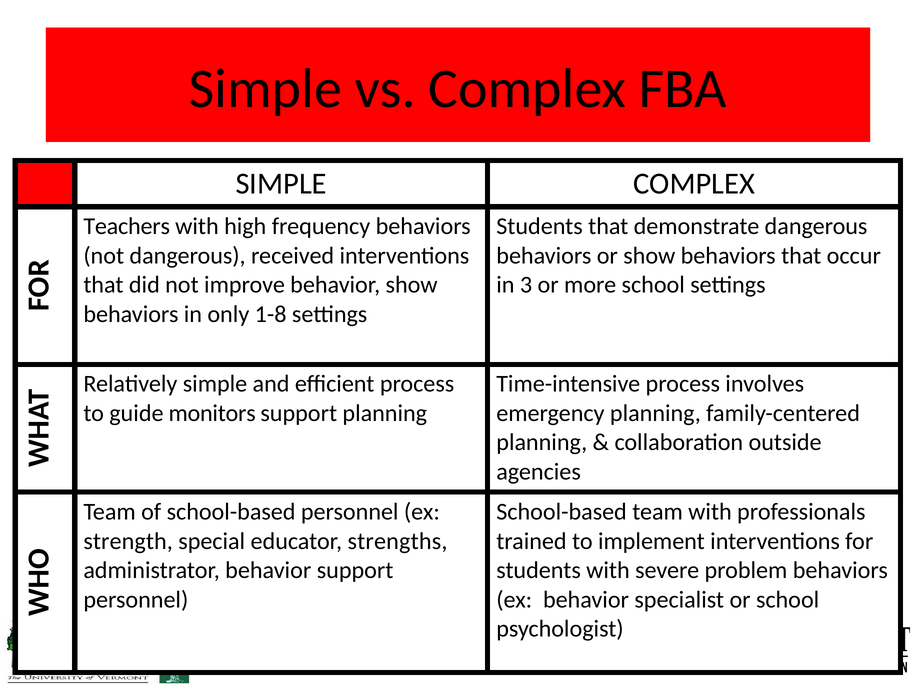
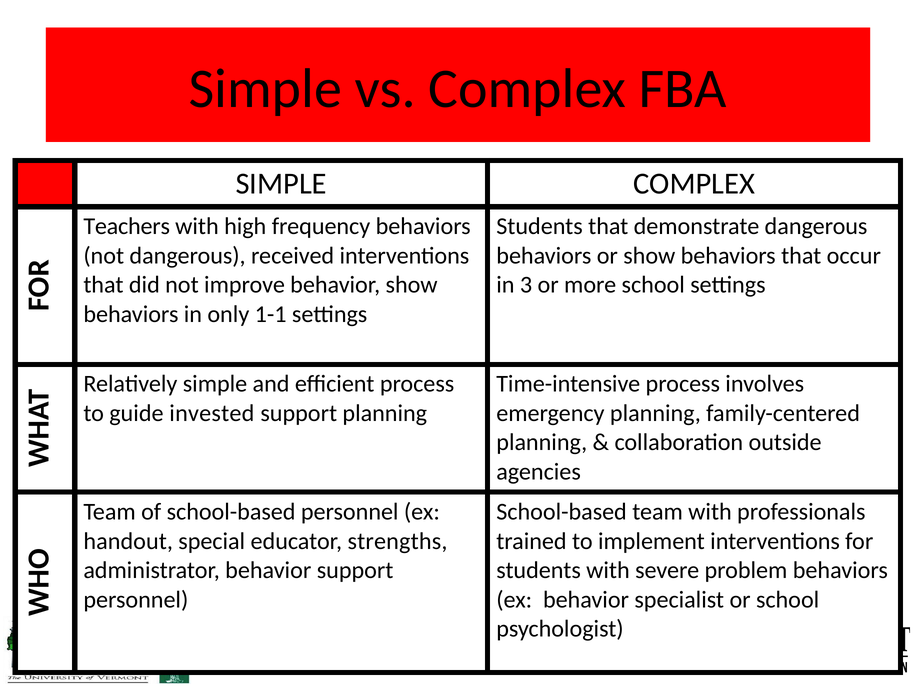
1-8: 1-8 -> 1-1 (271, 314)
monitors: monitors -> invested (212, 413)
strength: strength -> handout (128, 541)
